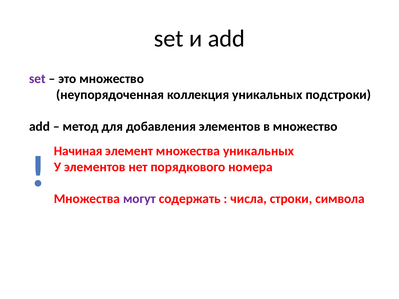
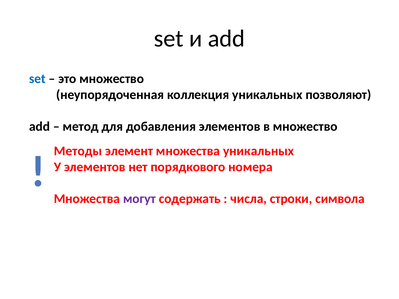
set colour: purple -> blue (37, 79)
подстроки: подстроки -> позволяют (338, 95)
Начиная: Начиная -> Методы (78, 151)
